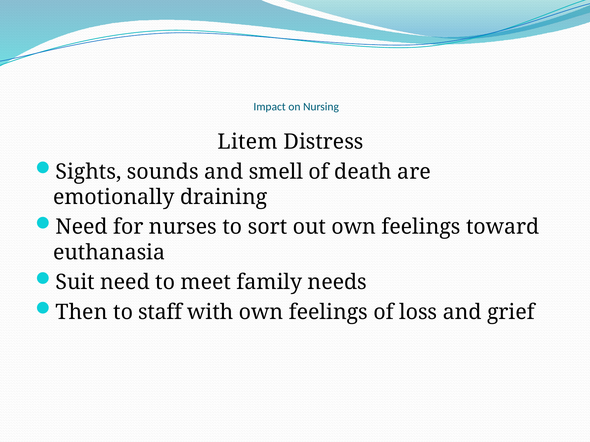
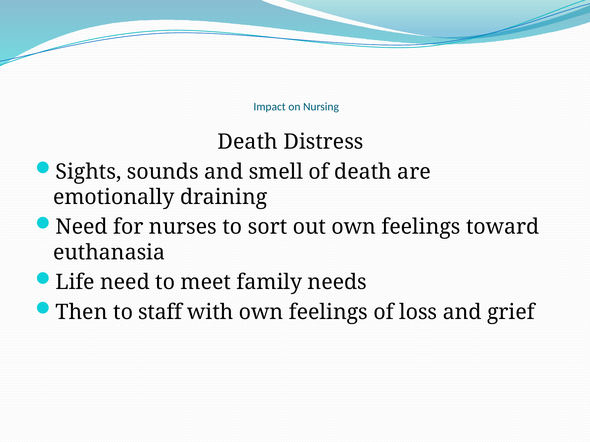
Litem: Litem -> Death (248, 142)
Suit: Suit -> Life (75, 283)
